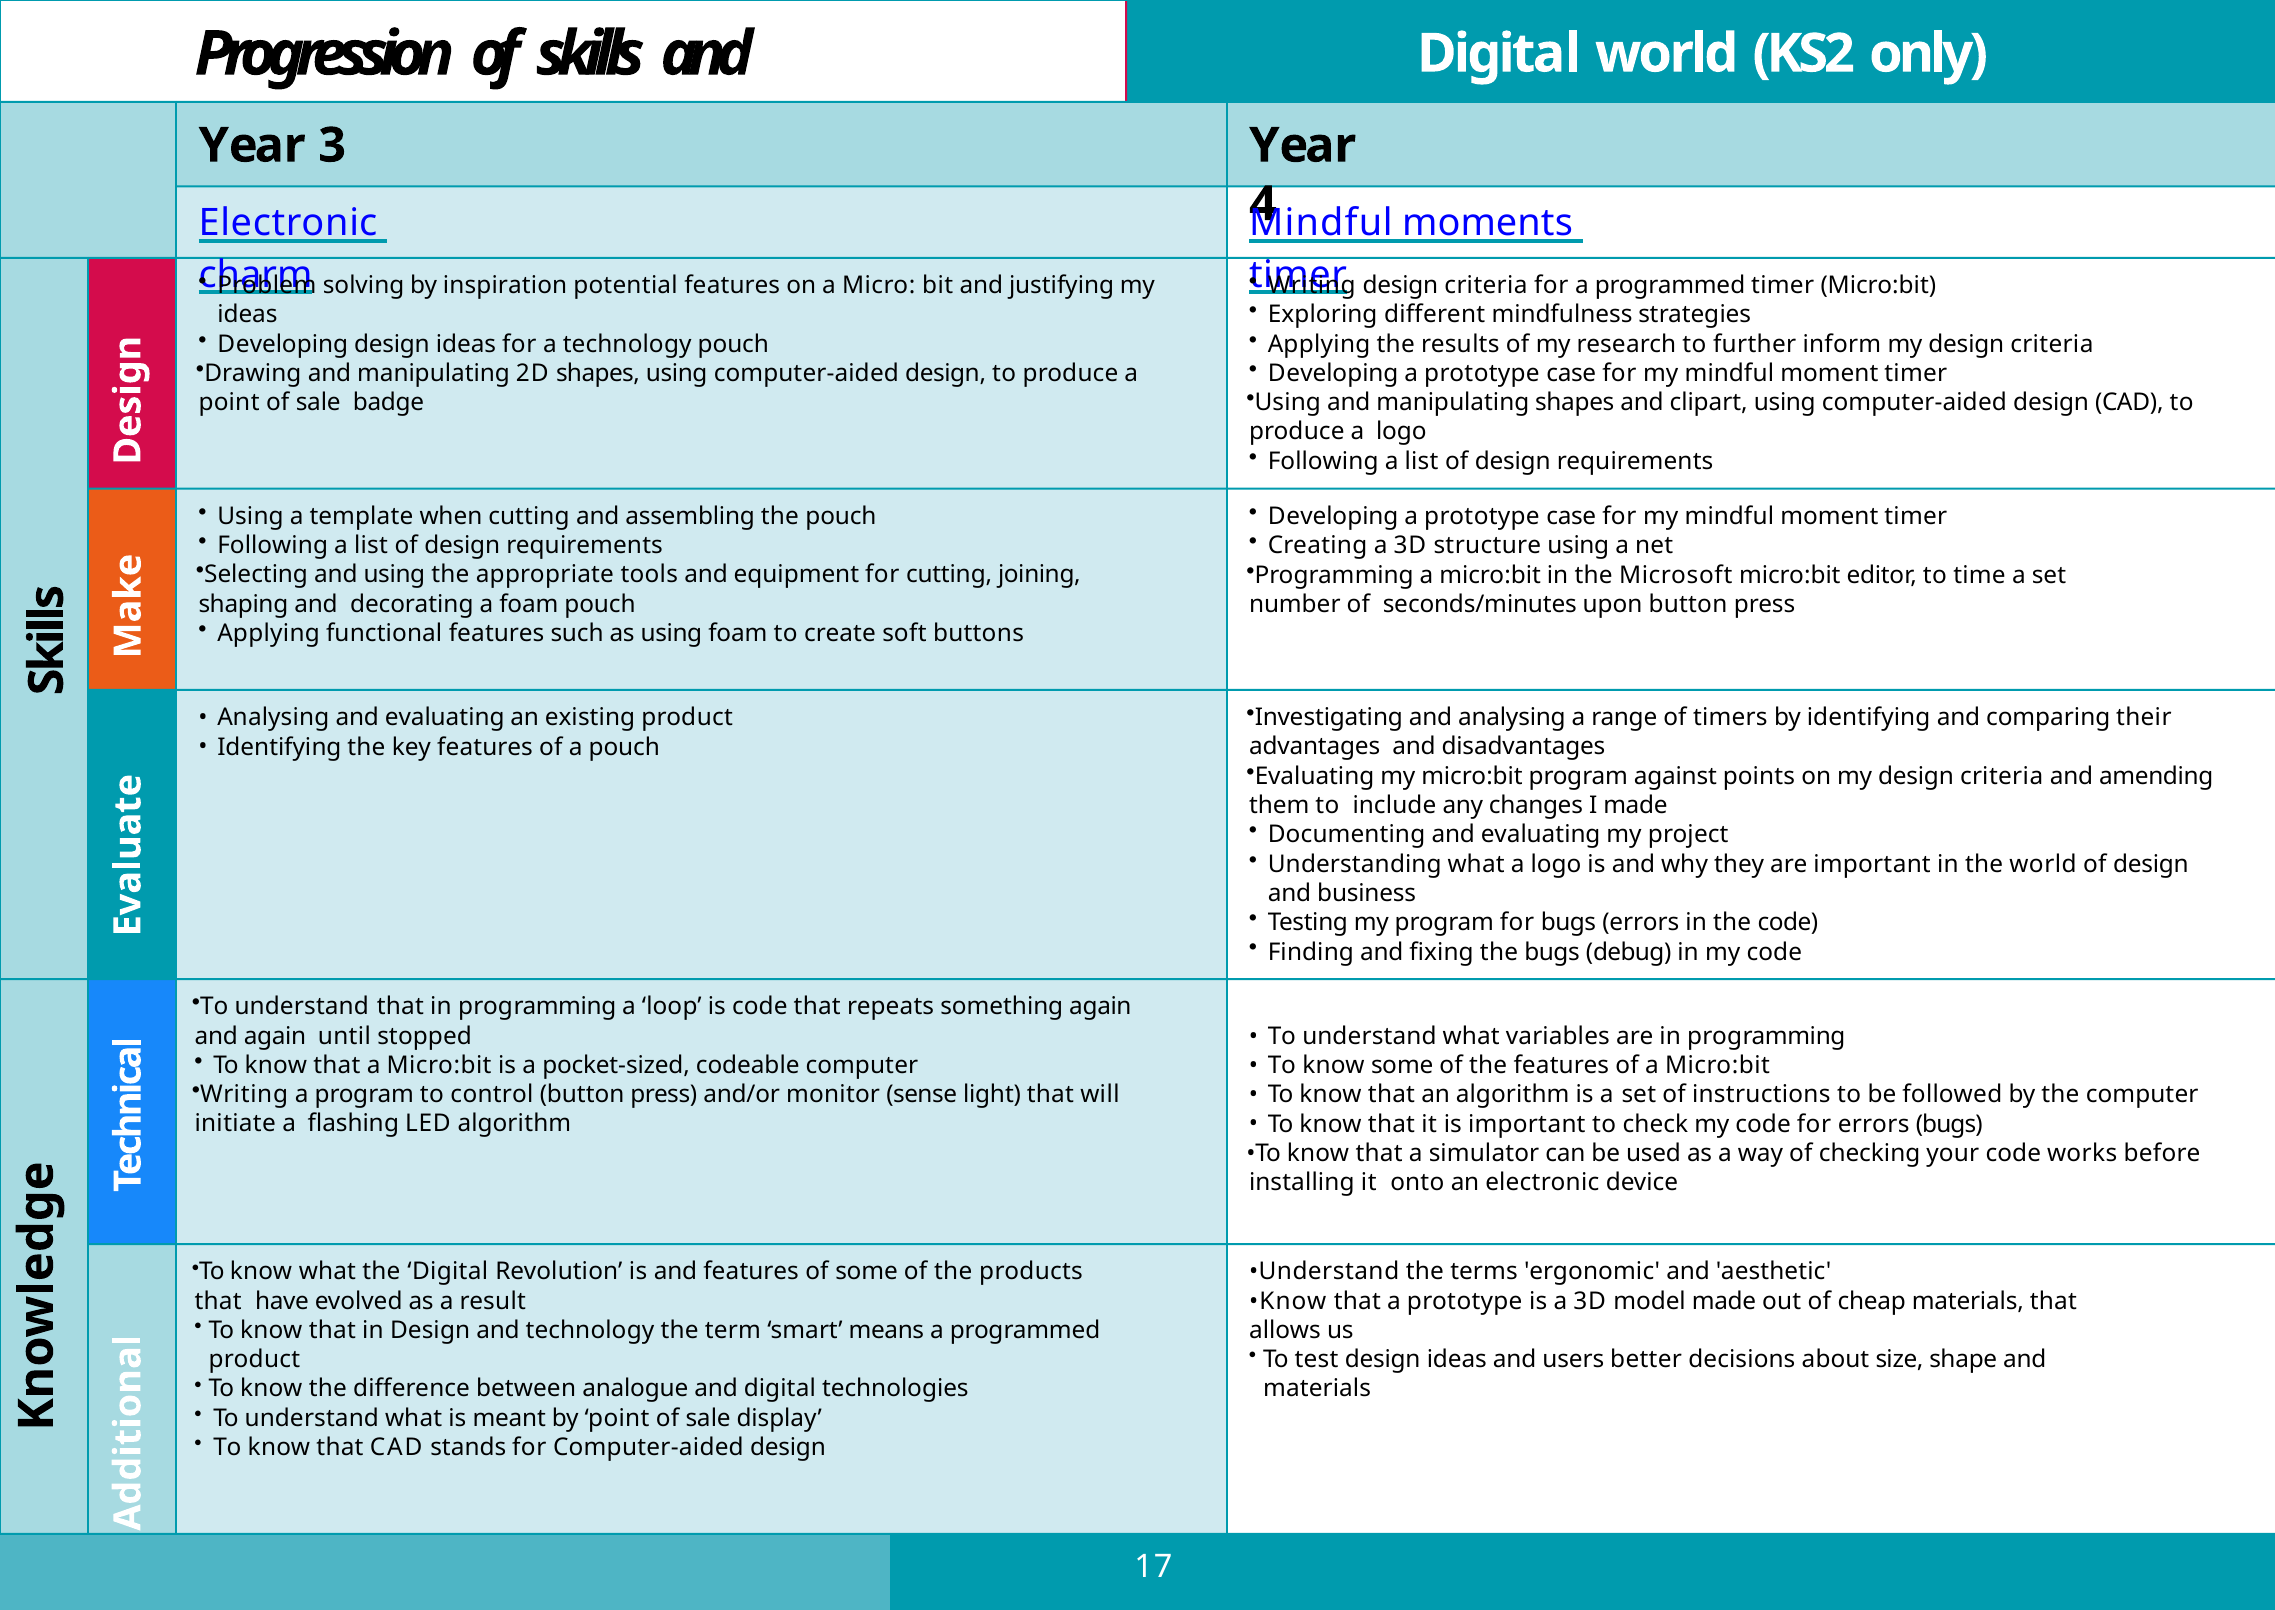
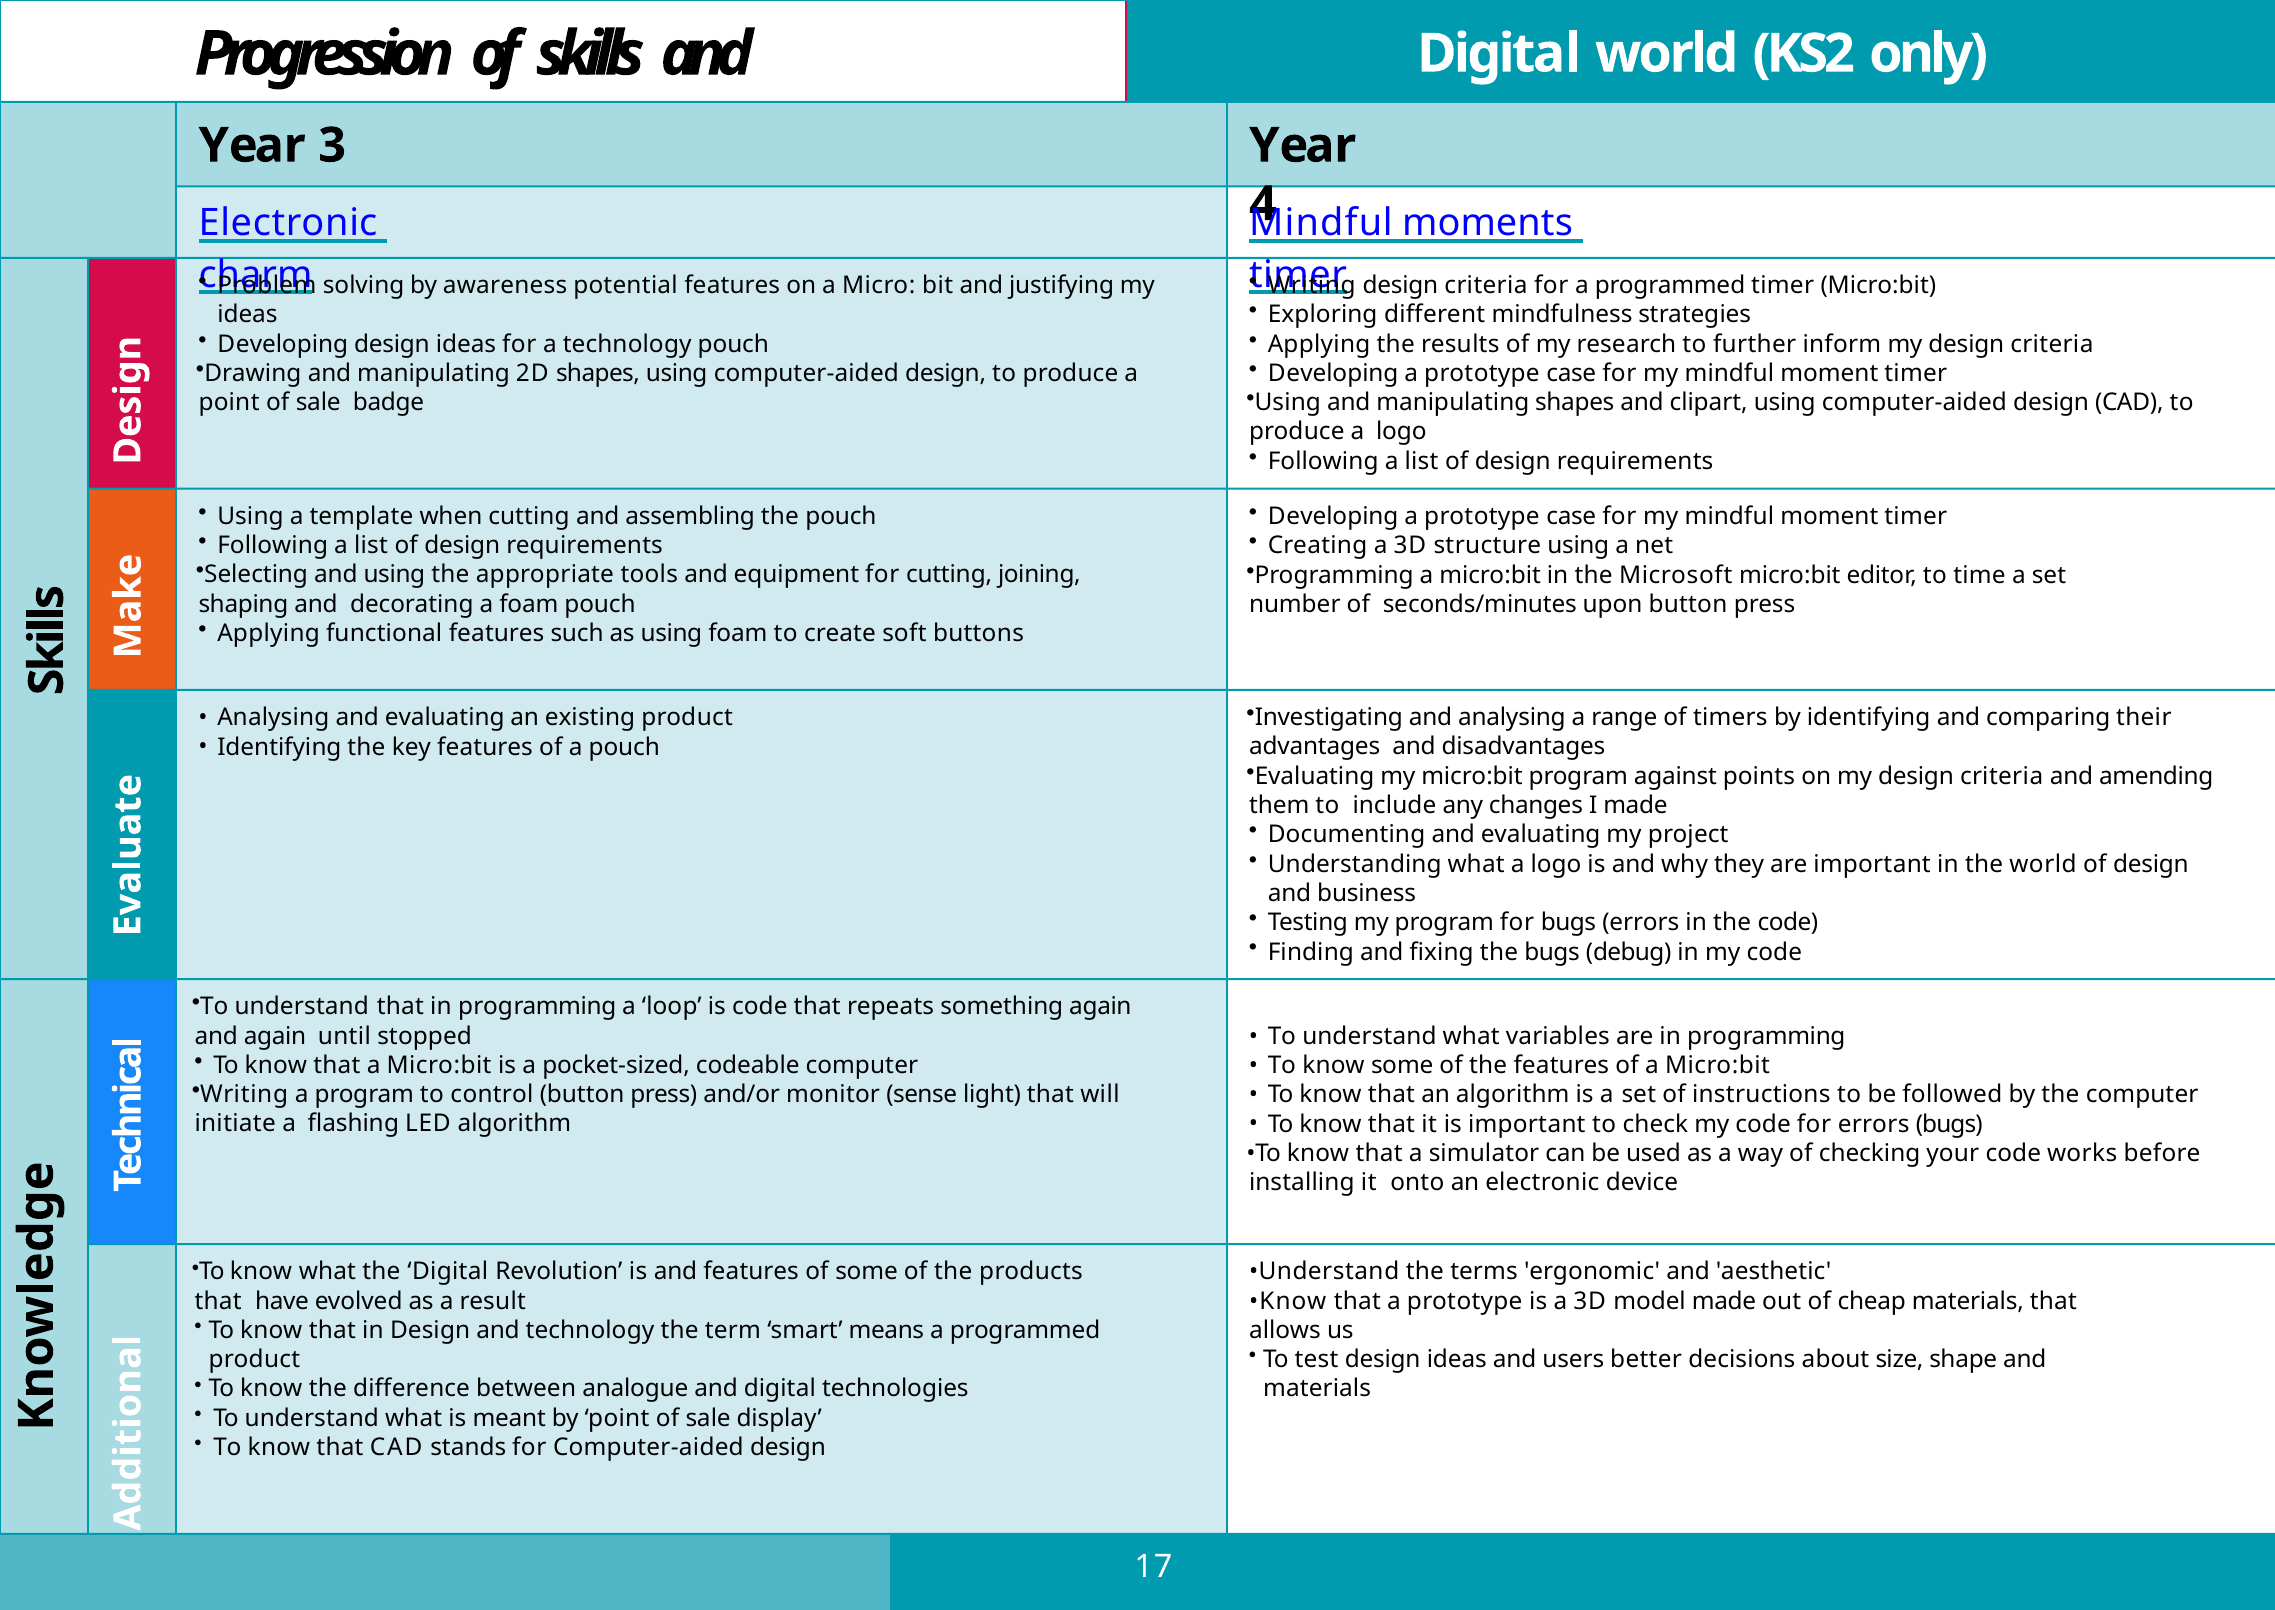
inspiration: inspiration -> awareness (505, 285)
